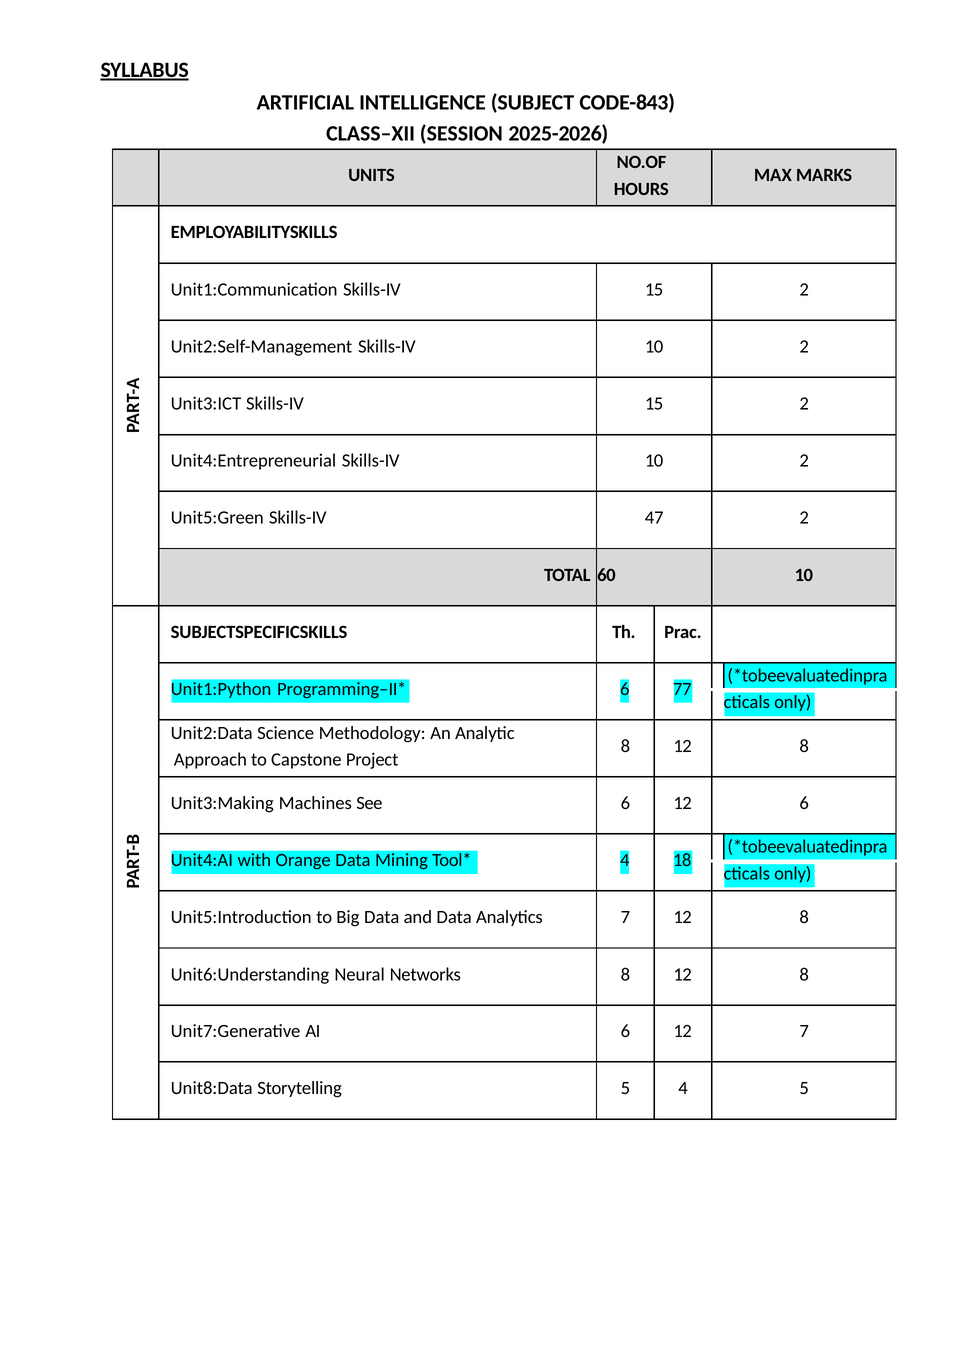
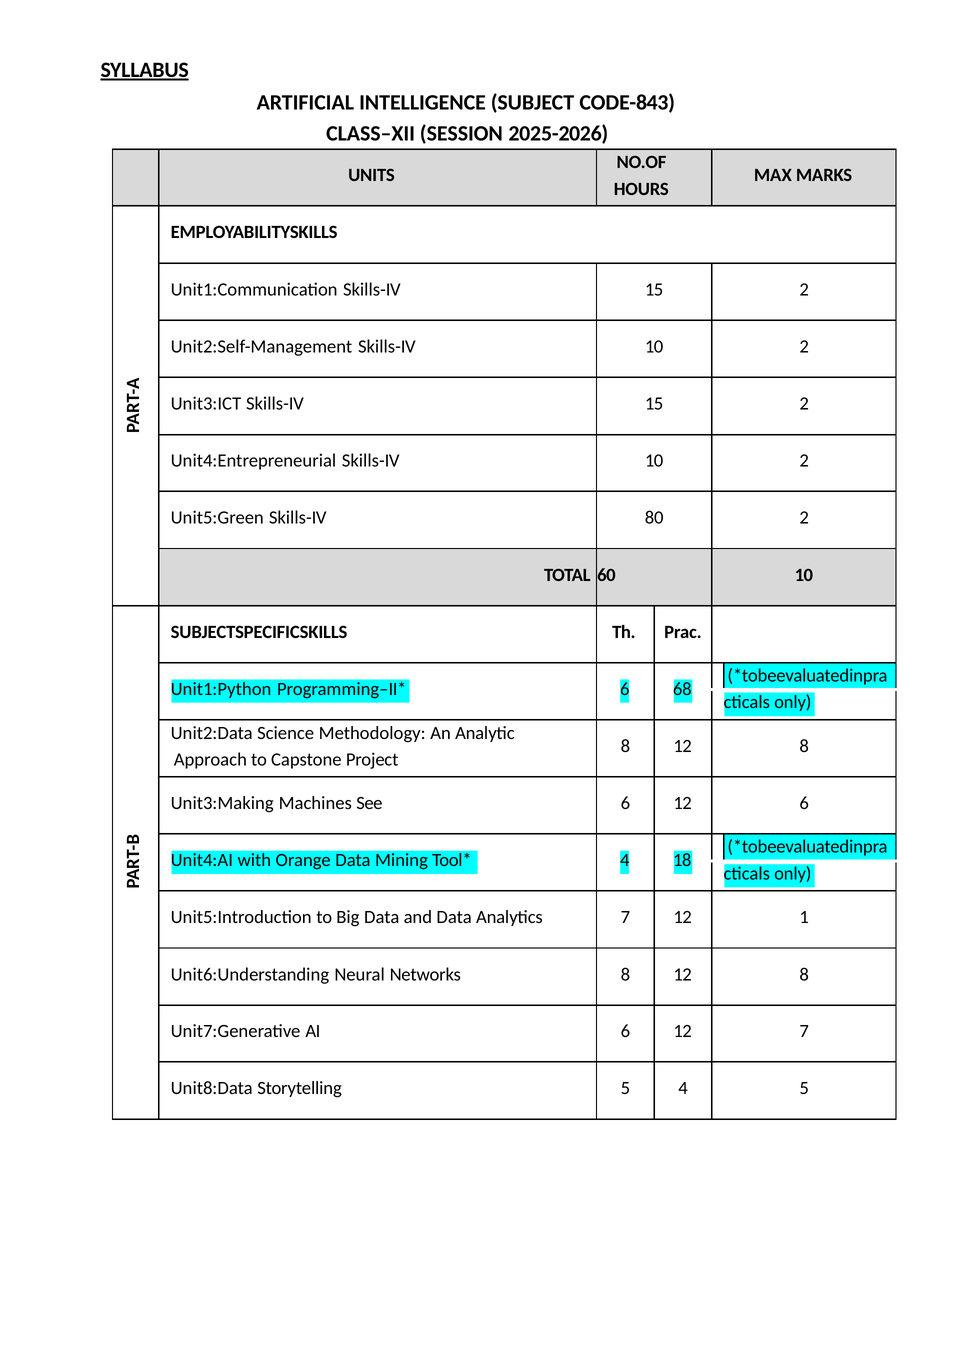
47: 47 -> 80 (654, 518)
77: 77 -> 68 (682, 689)
7 12 8: 8 -> 1 (804, 917)
